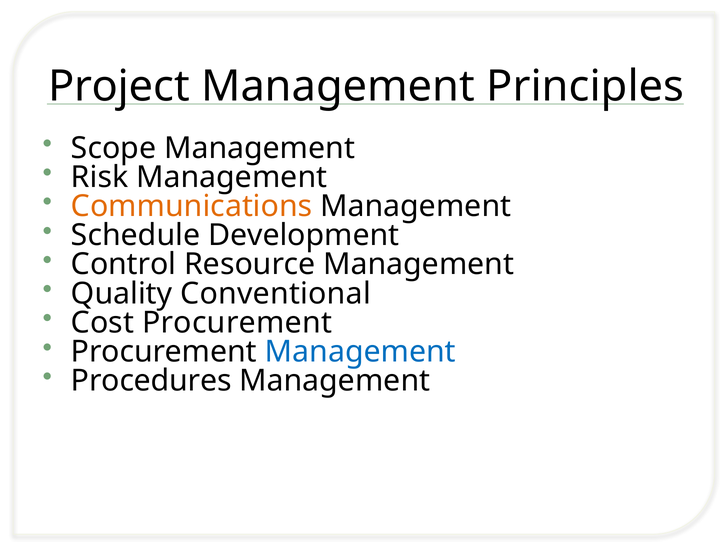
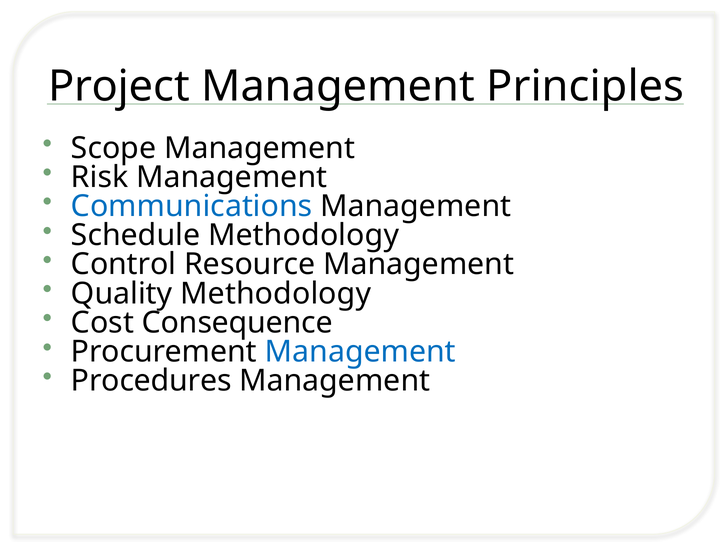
Communications colour: orange -> blue (192, 206)
Schedule Development: Development -> Methodology (304, 235)
Quality Conventional: Conventional -> Methodology (276, 294)
Cost Procurement: Procurement -> Consequence (237, 323)
